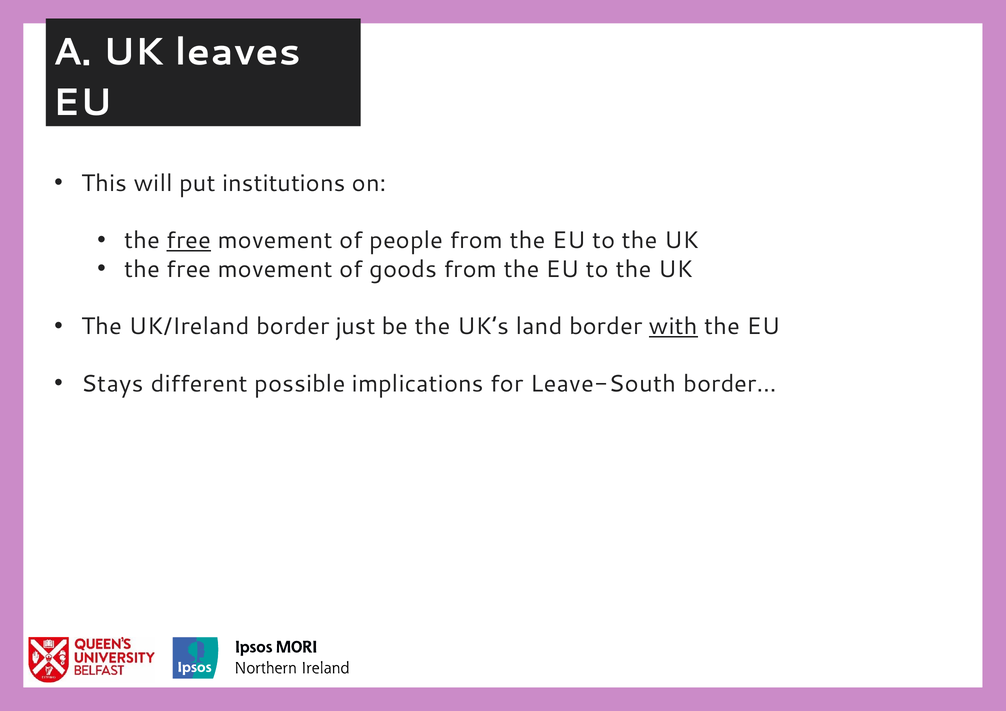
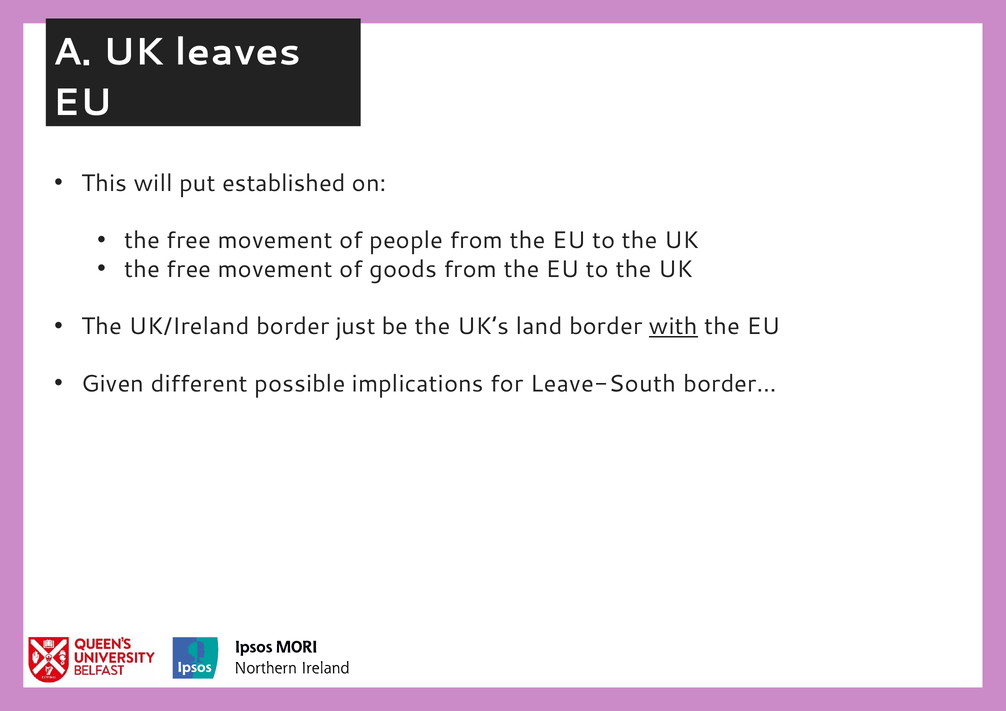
institutions: institutions -> established (284, 183)
free underline: present -> none (189, 241)
Stays: Stays -> Given (113, 384)
